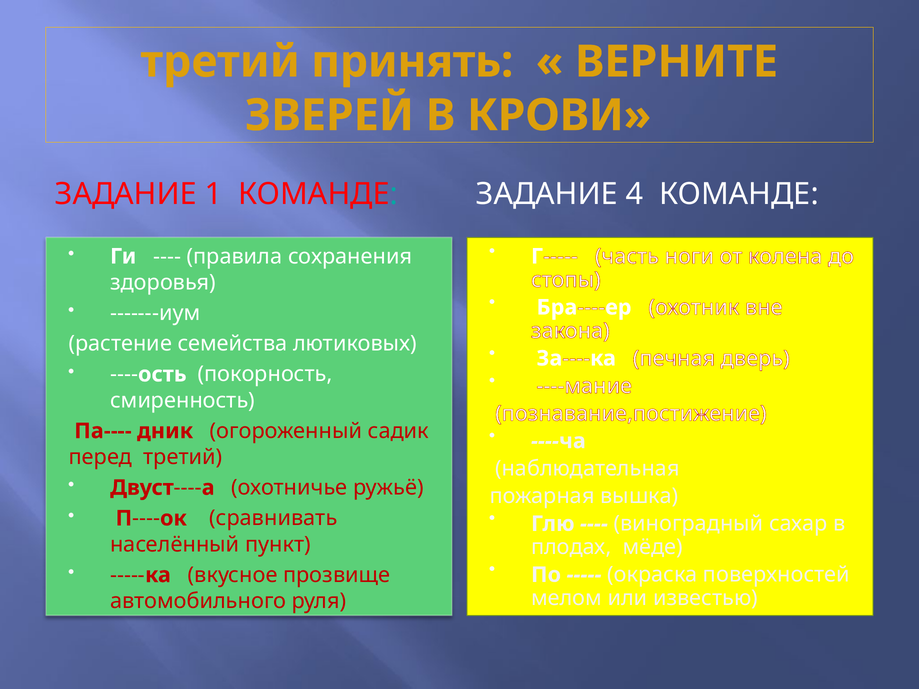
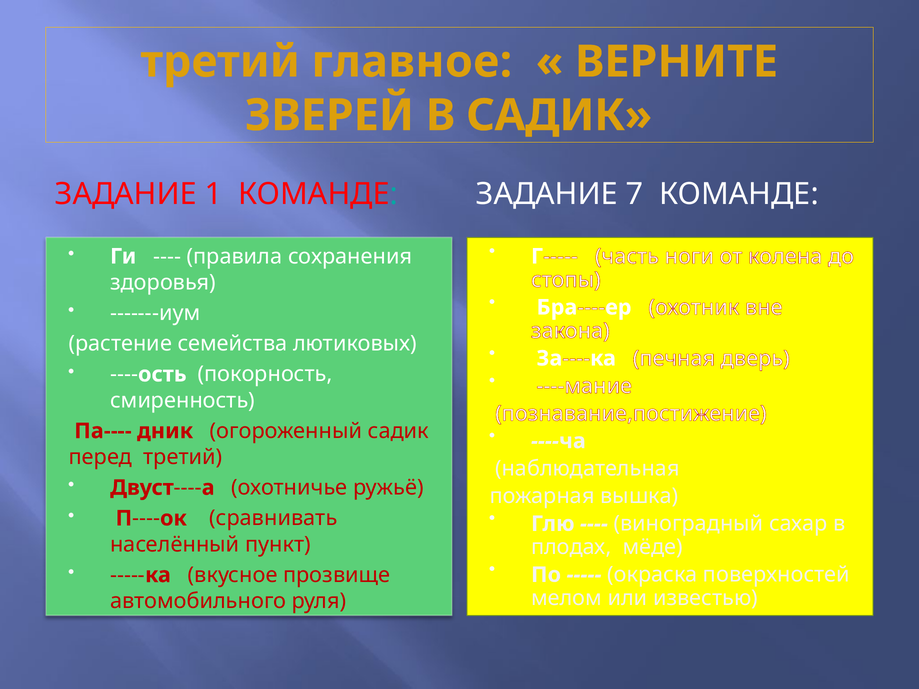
принять: принять -> главное (412, 62)
В КРОВИ: КРОВИ -> САДИК (559, 115)
4: 4 -> 7 (635, 194)
